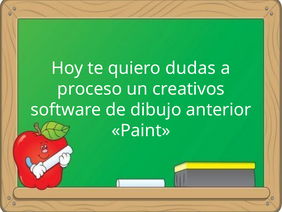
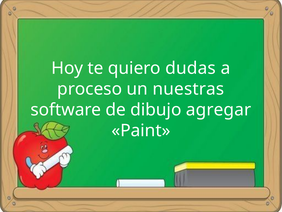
creativos: creativos -> nuestras (188, 89)
anterior: anterior -> agregar (219, 110)
